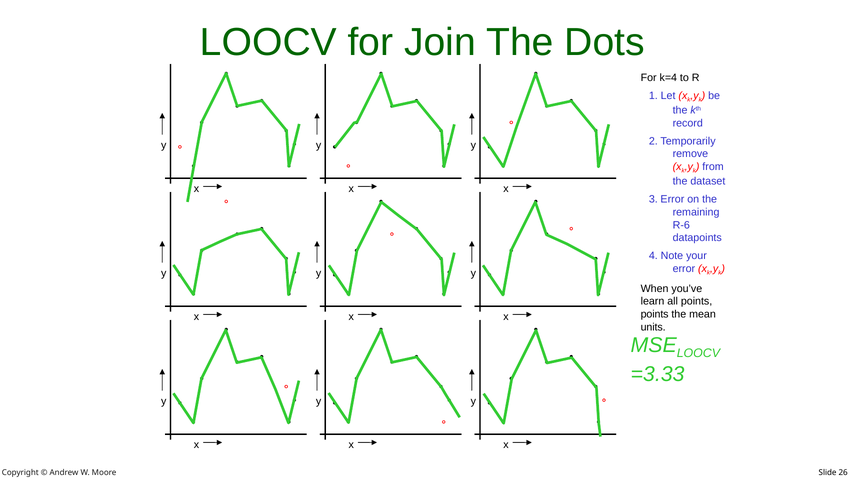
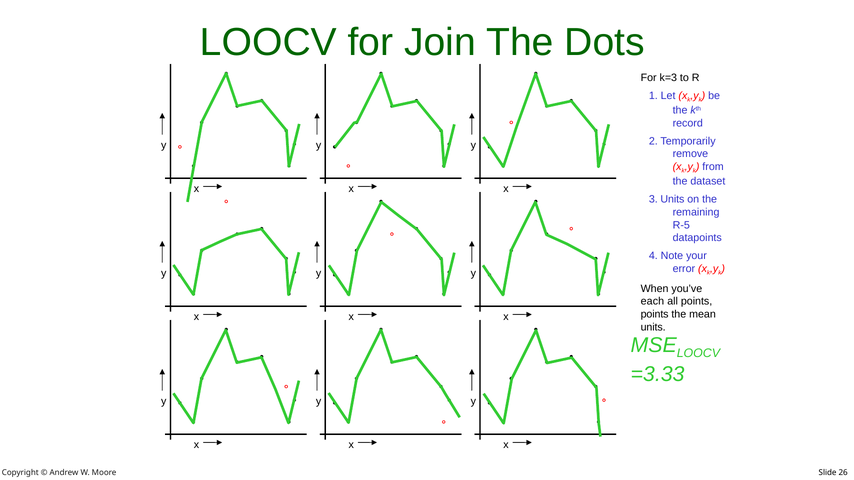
k=4: k=4 -> k=3 (668, 78)
3 Error: Error -> Units (672, 200)
R-6: R-6 -> R-5 (681, 225)
learn: learn -> each (652, 302)
